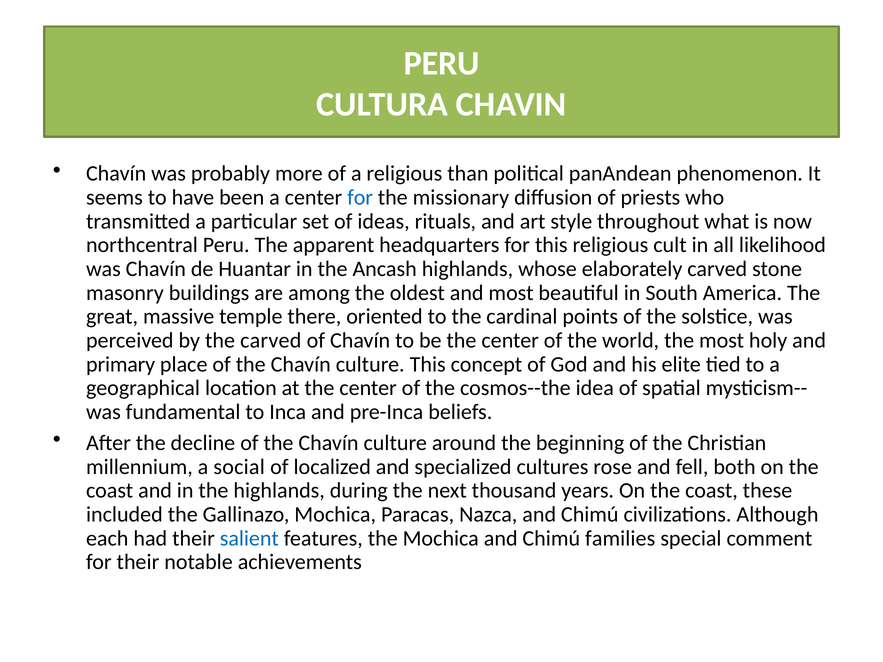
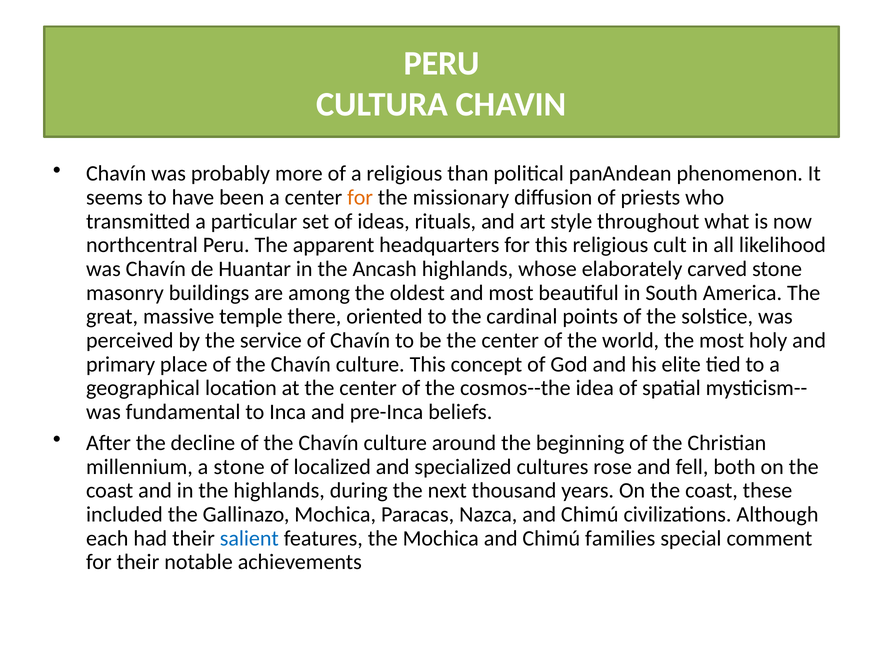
for colour: blue -> orange (360, 198)
the carved: carved -> service (271, 341)
a social: social -> stone (239, 467)
